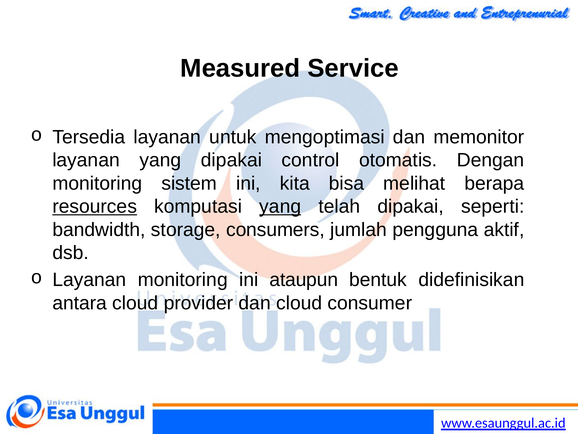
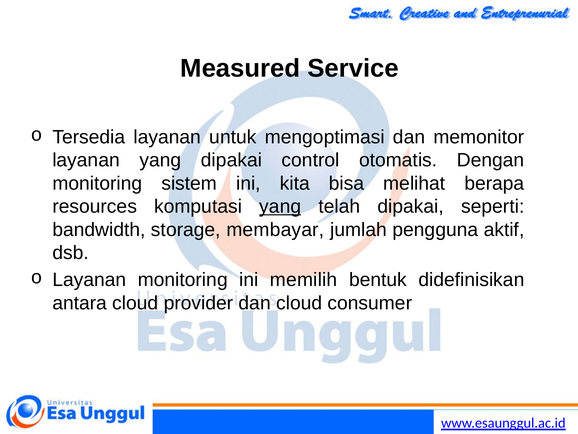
resources underline: present -> none (95, 206)
consumers: consumers -> membayar (275, 229)
ataupun: ataupun -> memilih (304, 279)
